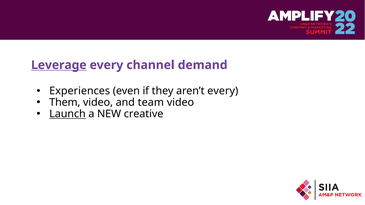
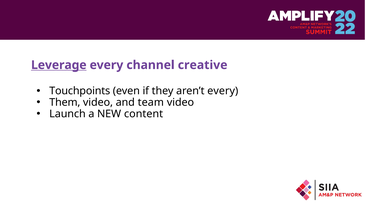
demand: demand -> creative (203, 65)
Experiences: Experiences -> Touchpoints (80, 91)
Launch underline: present -> none (67, 114)
creative: creative -> content (144, 114)
